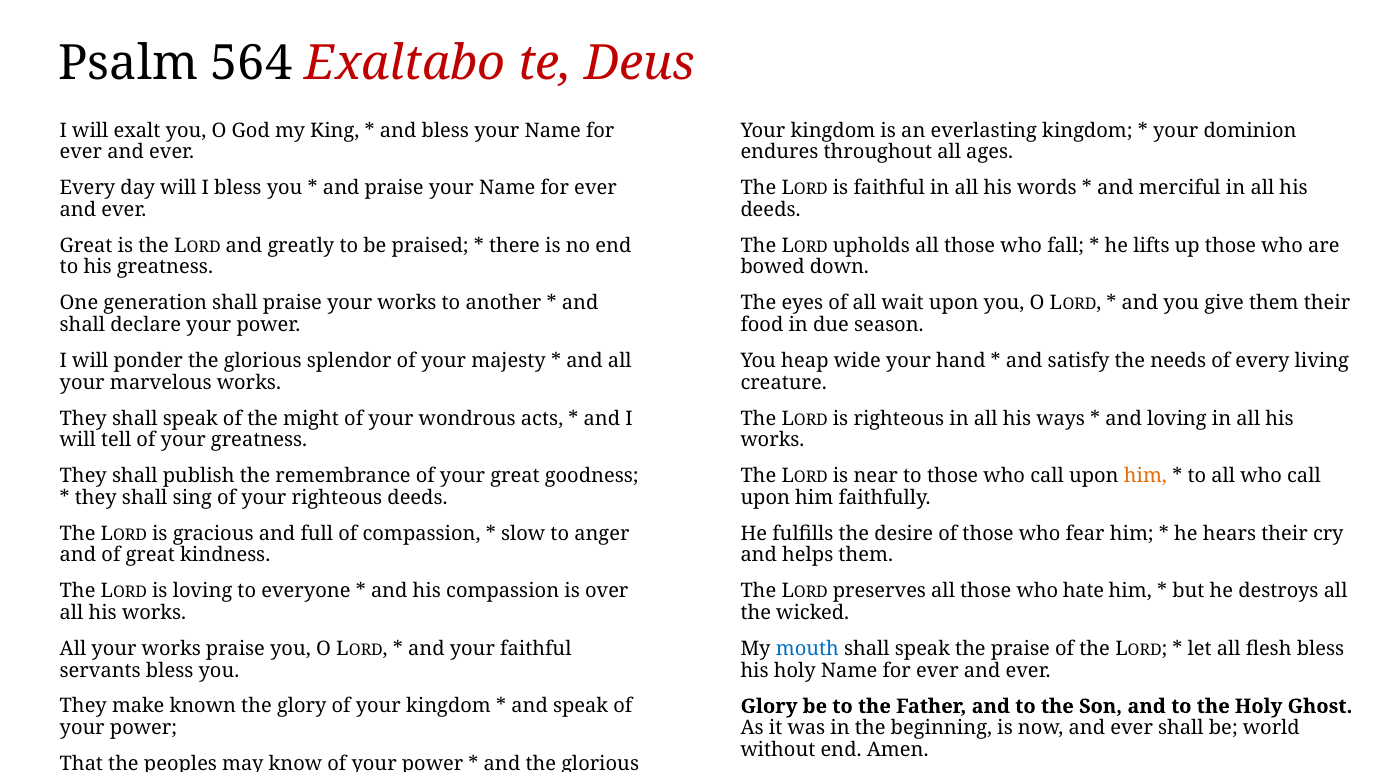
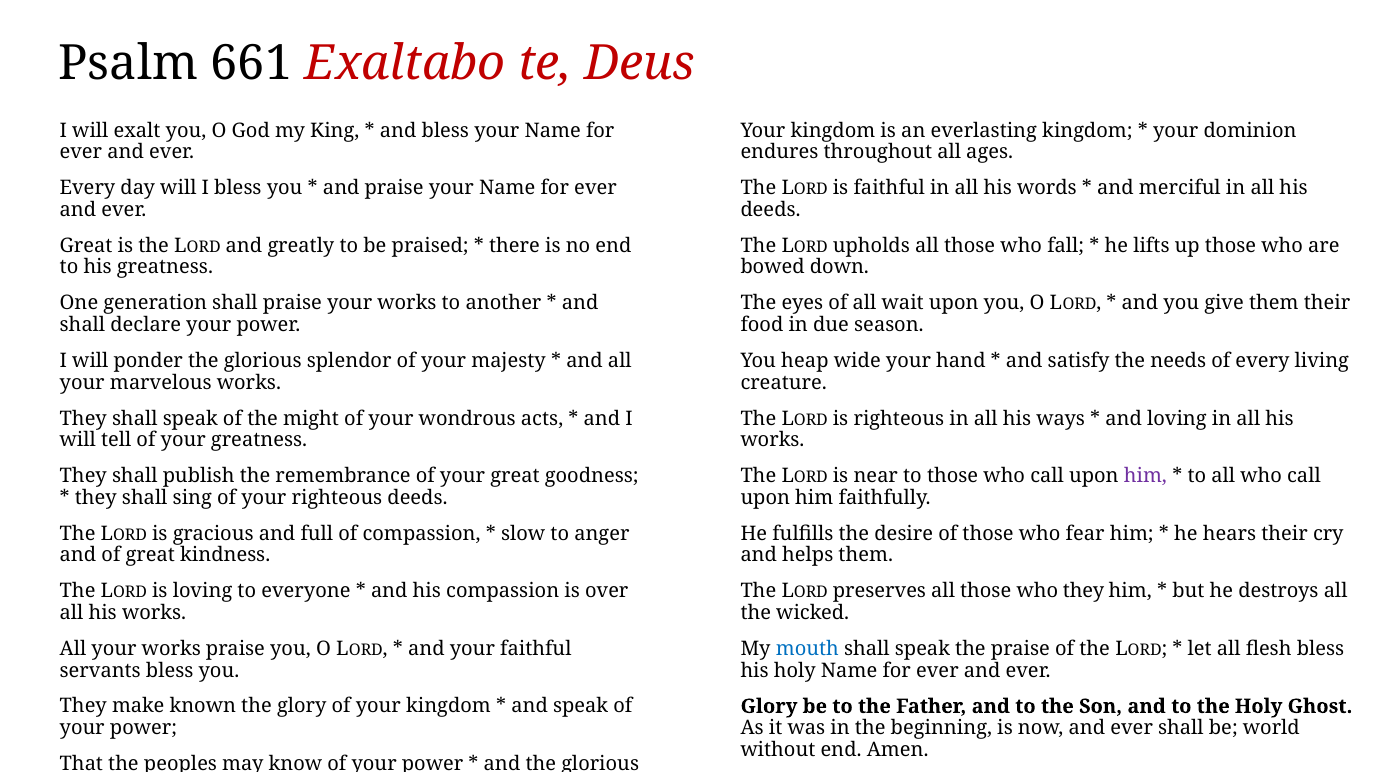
564: 564 -> 661 (251, 63)
him colour: orange -> purple (1145, 476)
who hate: hate -> they (1084, 591)
